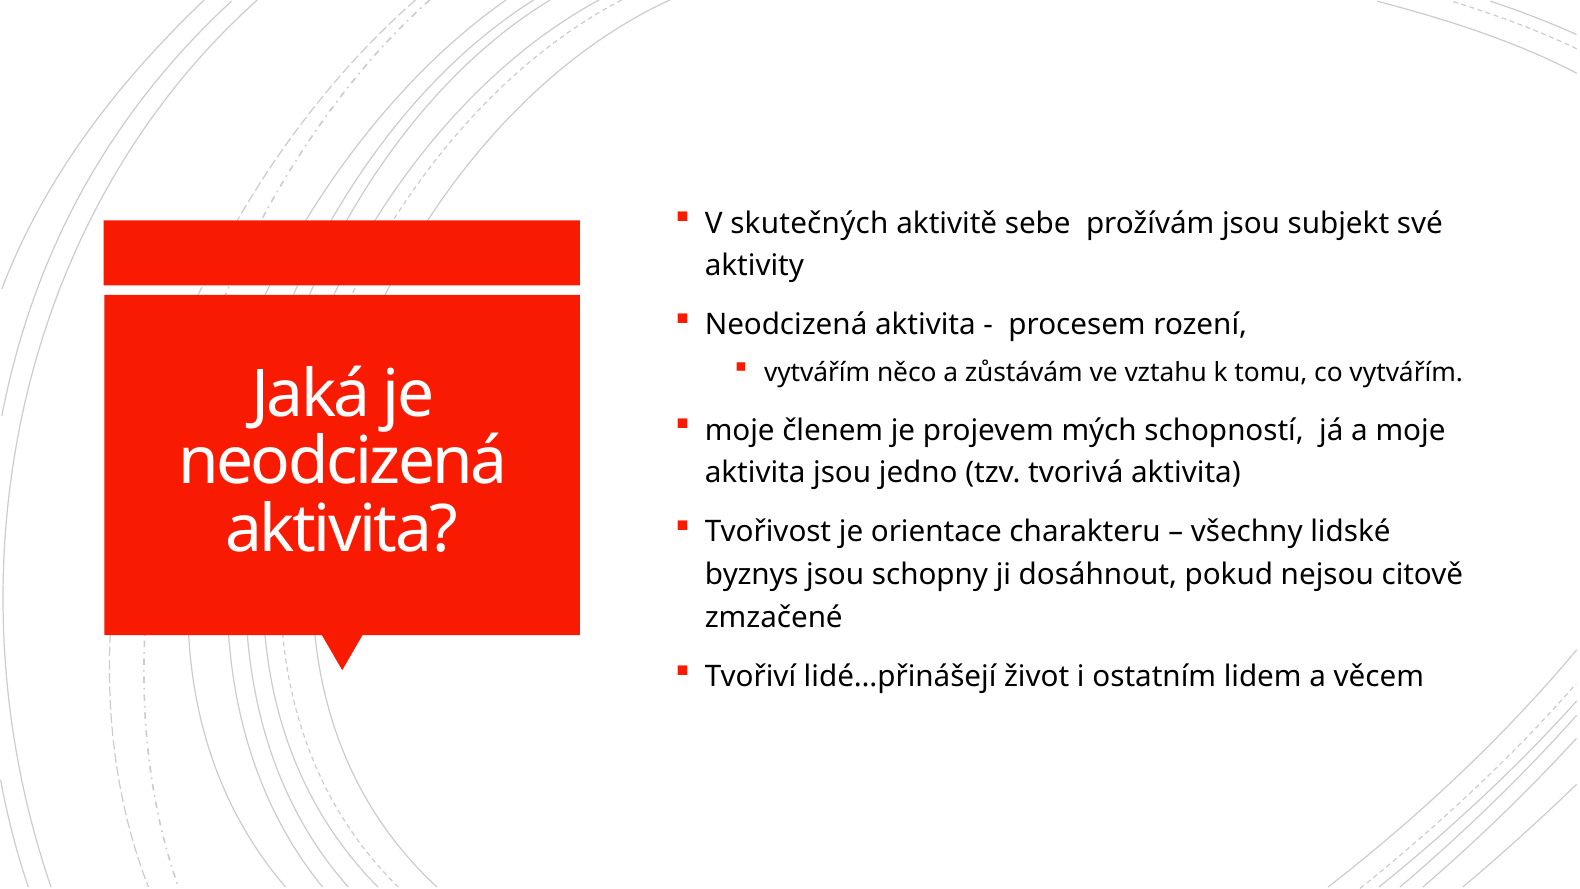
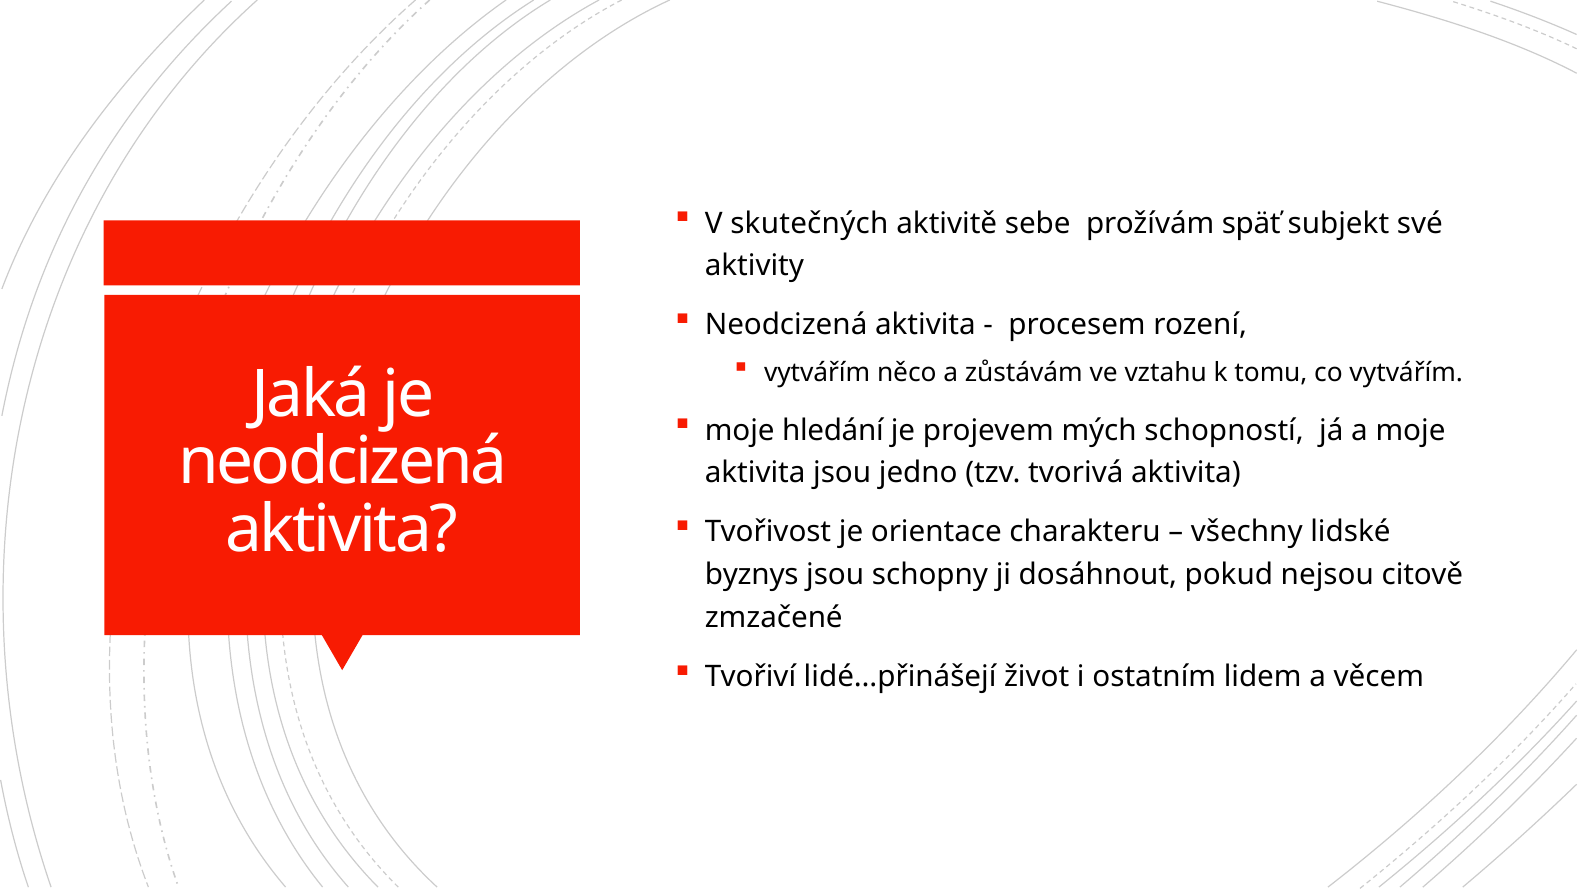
prožívám jsou: jsou -> späť (1251, 223)
členem: členem -> hledání (833, 430)
